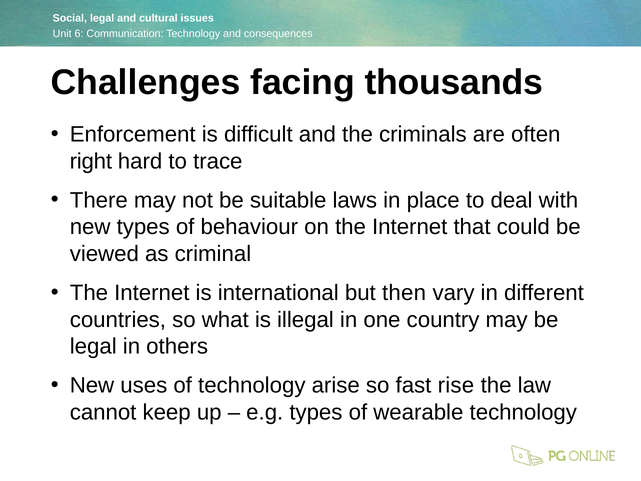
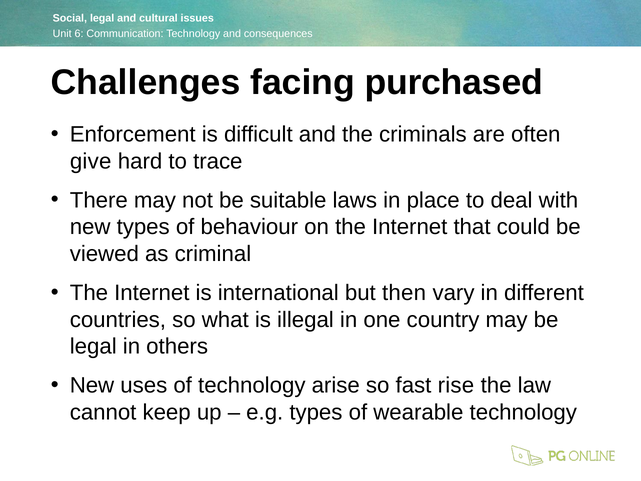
thousands: thousands -> purchased (454, 83)
right: right -> give (91, 161)
